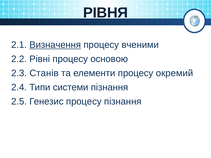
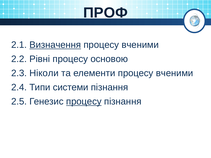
РІВНЯ: РІВНЯ -> ПРОФ (105, 13)
Станів: Станів -> Ніколи (44, 73)
елементи процесу окремий: окремий -> вченими (175, 73)
процесу underline: none -> present (84, 102)
